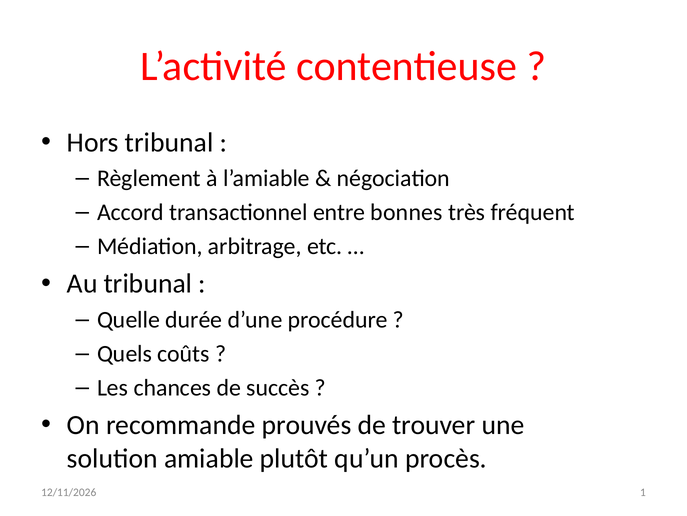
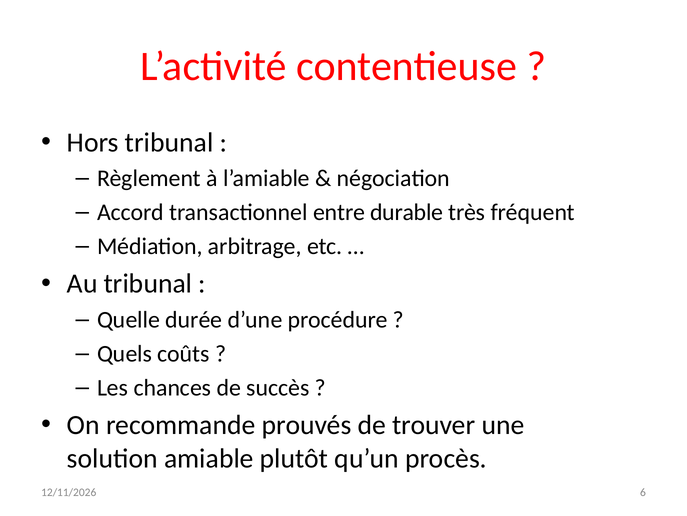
bonnes: bonnes -> durable (407, 212)
1: 1 -> 6 (643, 492)
